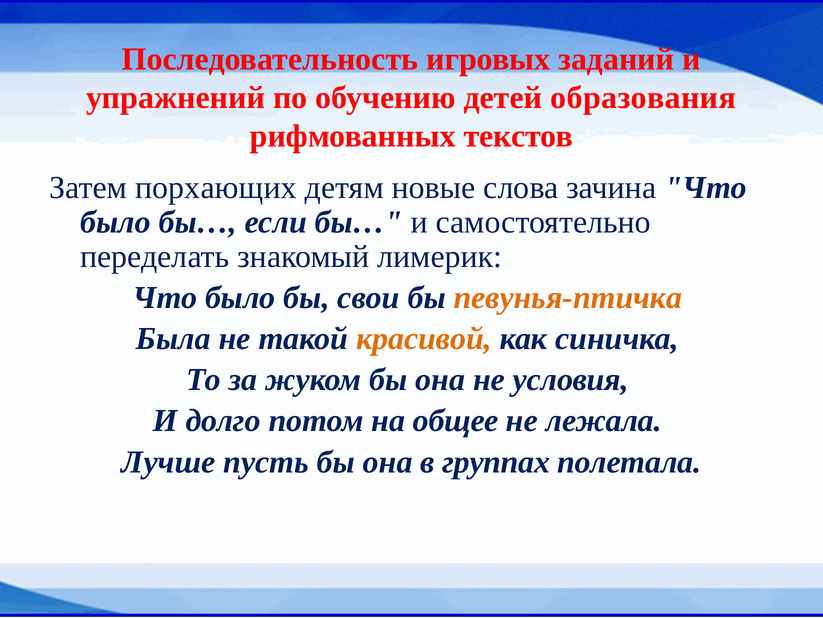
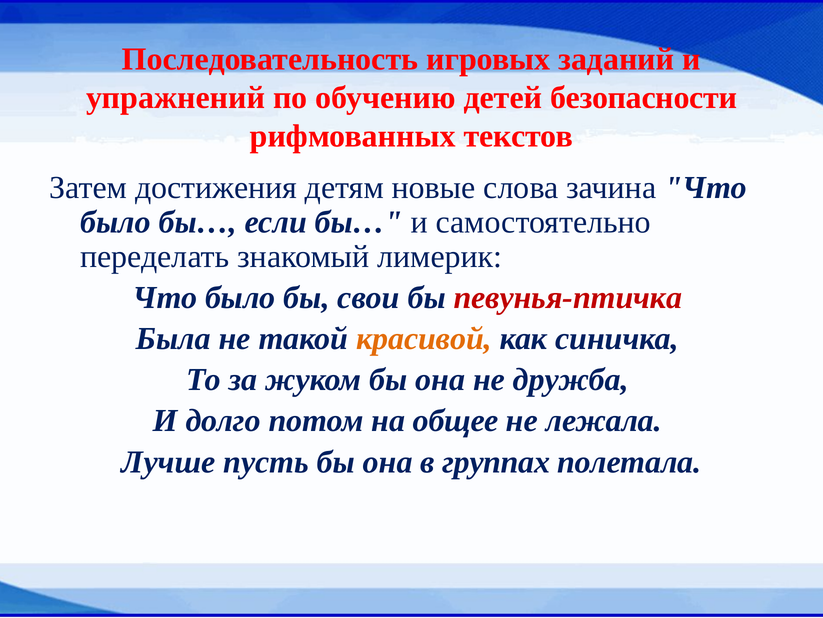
образования: образования -> безопасности (643, 98)
порхающих: порхающих -> достижения (216, 187)
певунья-птичка colour: orange -> red (568, 297)
условия: условия -> дружба (571, 379)
